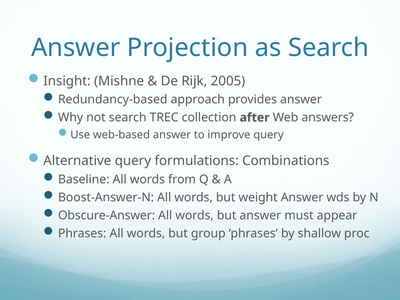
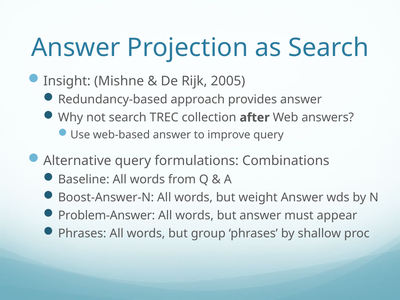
Obscure-Answer: Obscure-Answer -> Problem-Answer (107, 215)
